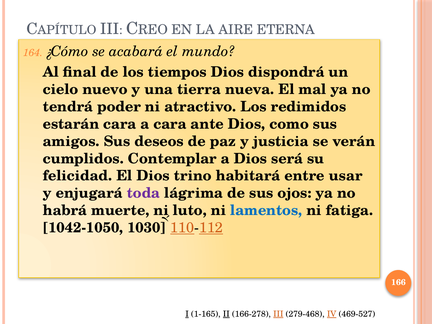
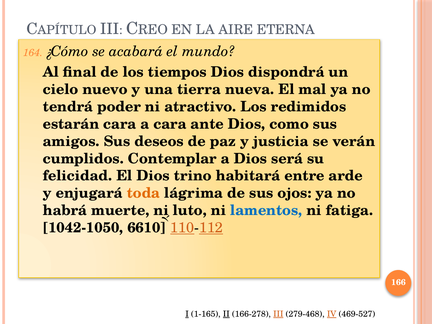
usar: usar -> arde (346, 176)
toda colour: purple -> orange (143, 193)
1030: 1030 -> 6610 (147, 228)
